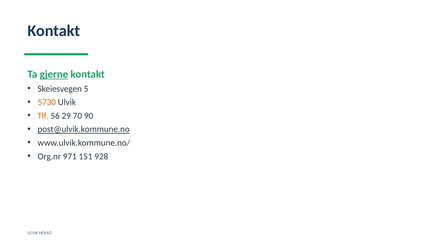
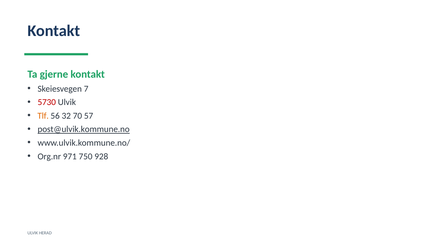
gjerne underline: present -> none (54, 74)
5: 5 -> 7 (86, 89)
5730 colour: orange -> red (47, 102)
29: 29 -> 32 (66, 116)
90: 90 -> 57 (89, 116)
151: 151 -> 750 (86, 156)
